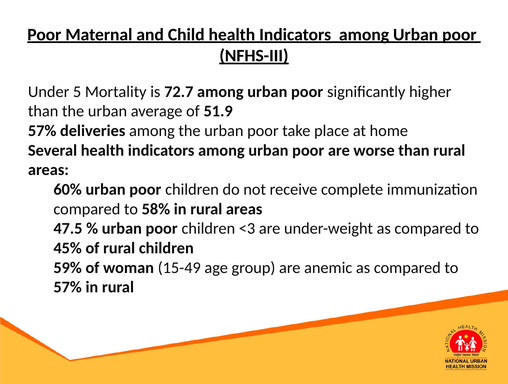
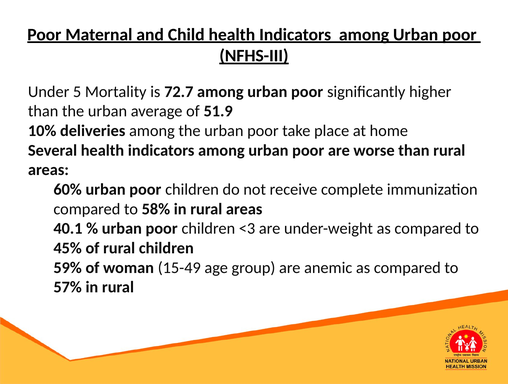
57%: 57% -> 10% (42, 131)
47.5: 47.5 -> 40.1 (68, 228)
